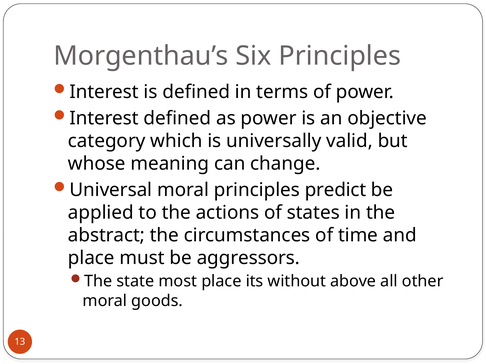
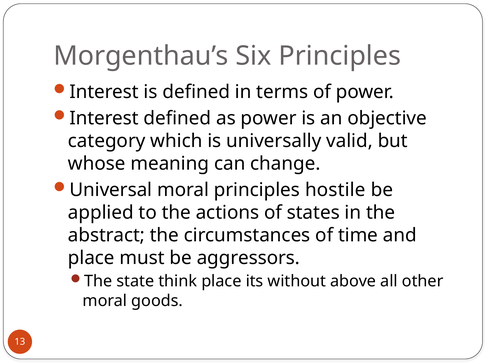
predict: predict -> hostile (335, 190)
most: most -> think (178, 282)
